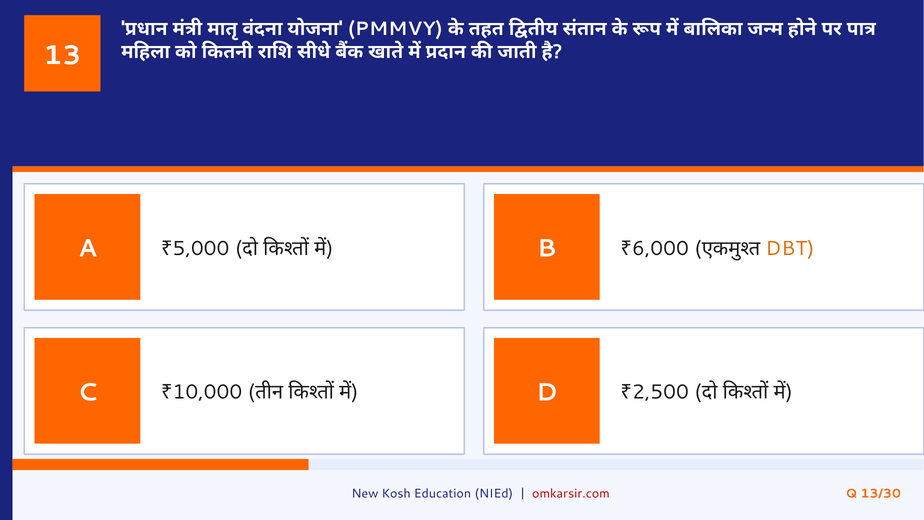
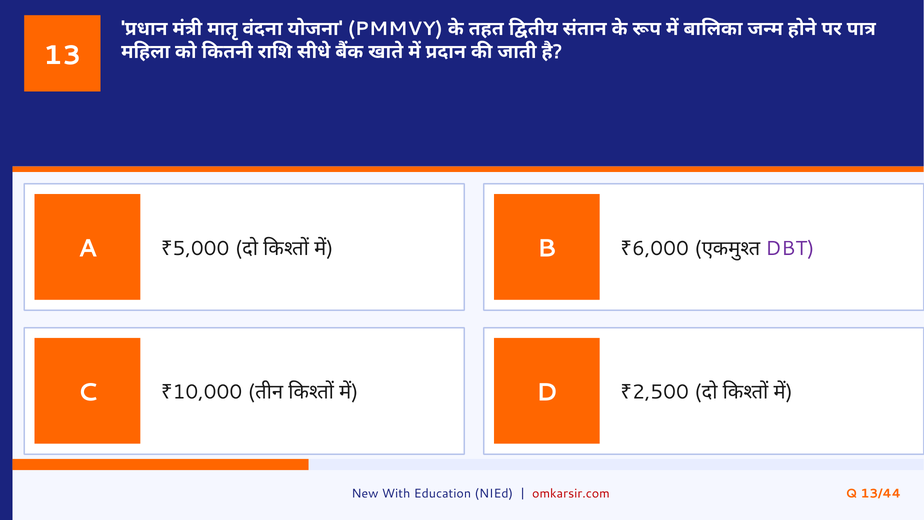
DBT colour: orange -> purple (790, 248)
Kosh: Kosh -> With (396, 494)
13/30: 13/30 -> 13/44 (881, 494)
